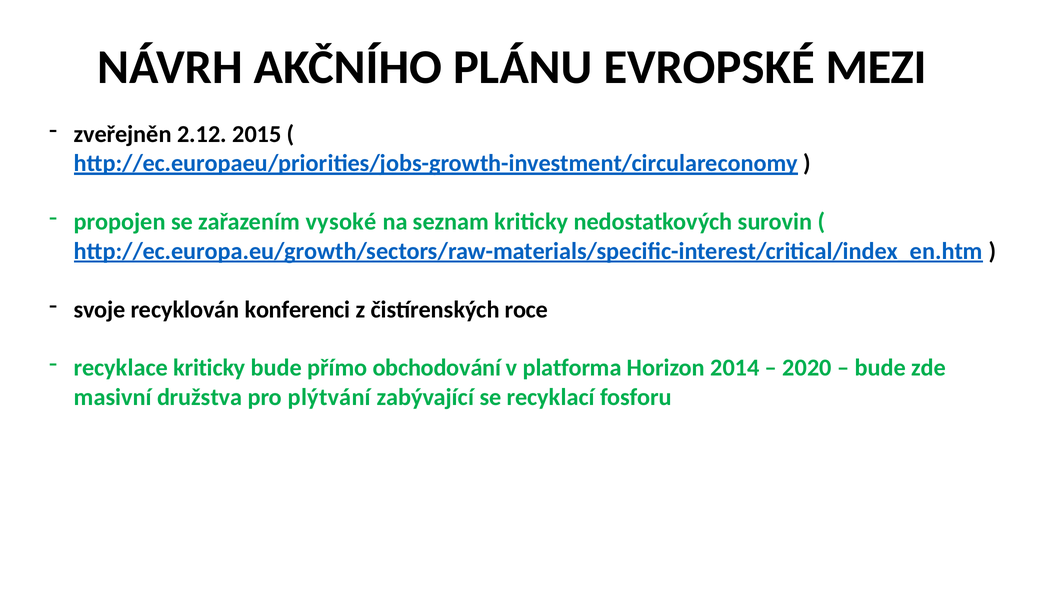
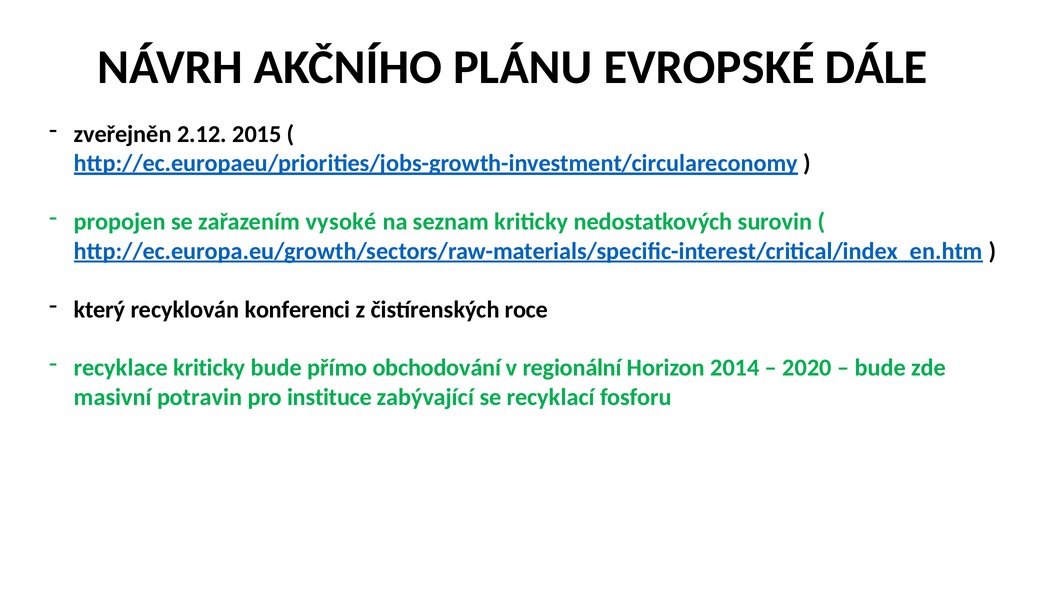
MEZI: MEZI -> DÁLE (876, 67)
svoje: svoje -> který (100, 310)
platforma: platforma -> regionální (572, 368)
družstva: družstva -> potravin (200, 397)
plýtvání: plýtvání -> instituce (330, 397)
